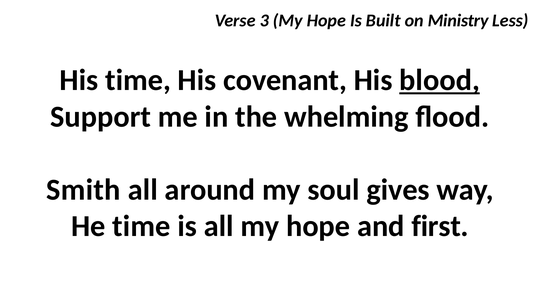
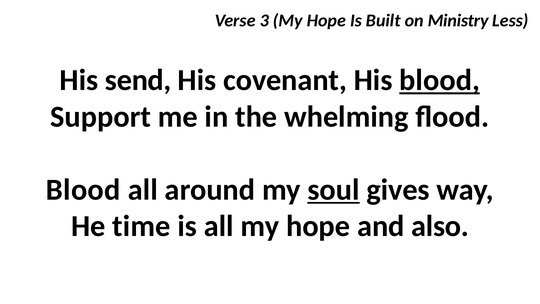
His time: time -> send (138, 80)
Smith: Smith -> Blood (83, 190)
soul underline: none -> present (334, 190)
first: first -> also (440, 226)
